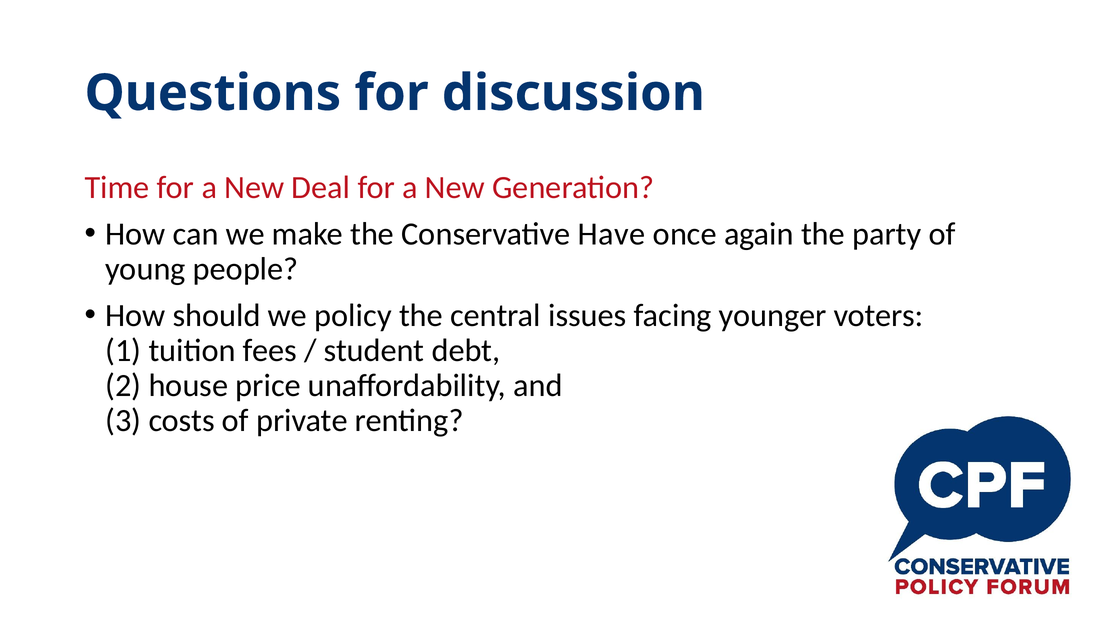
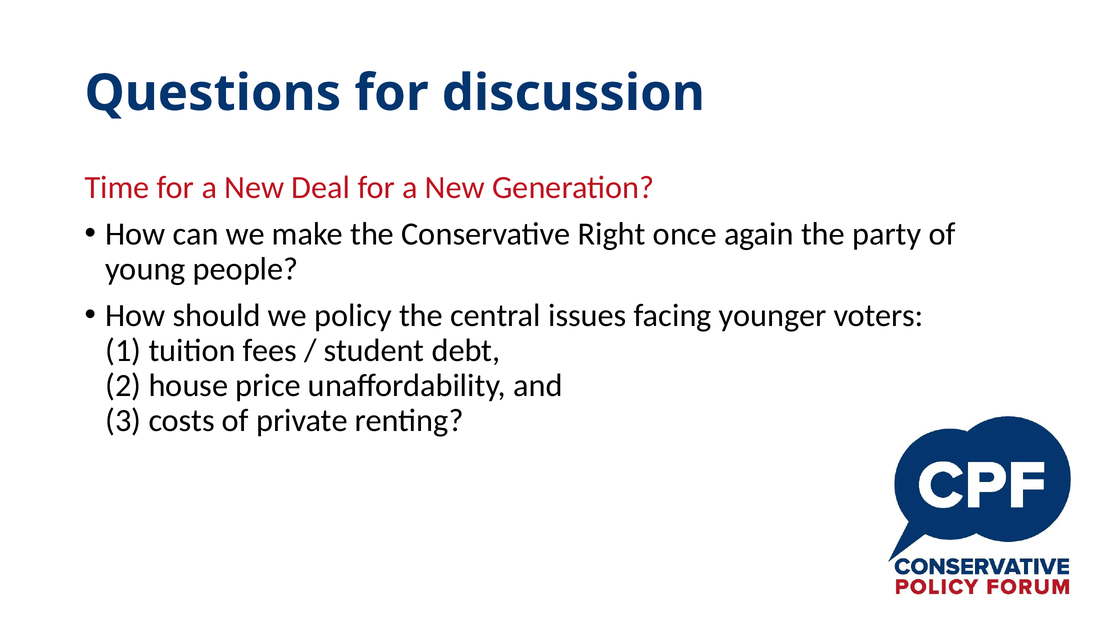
Have: Have -> Right (612, 234)
